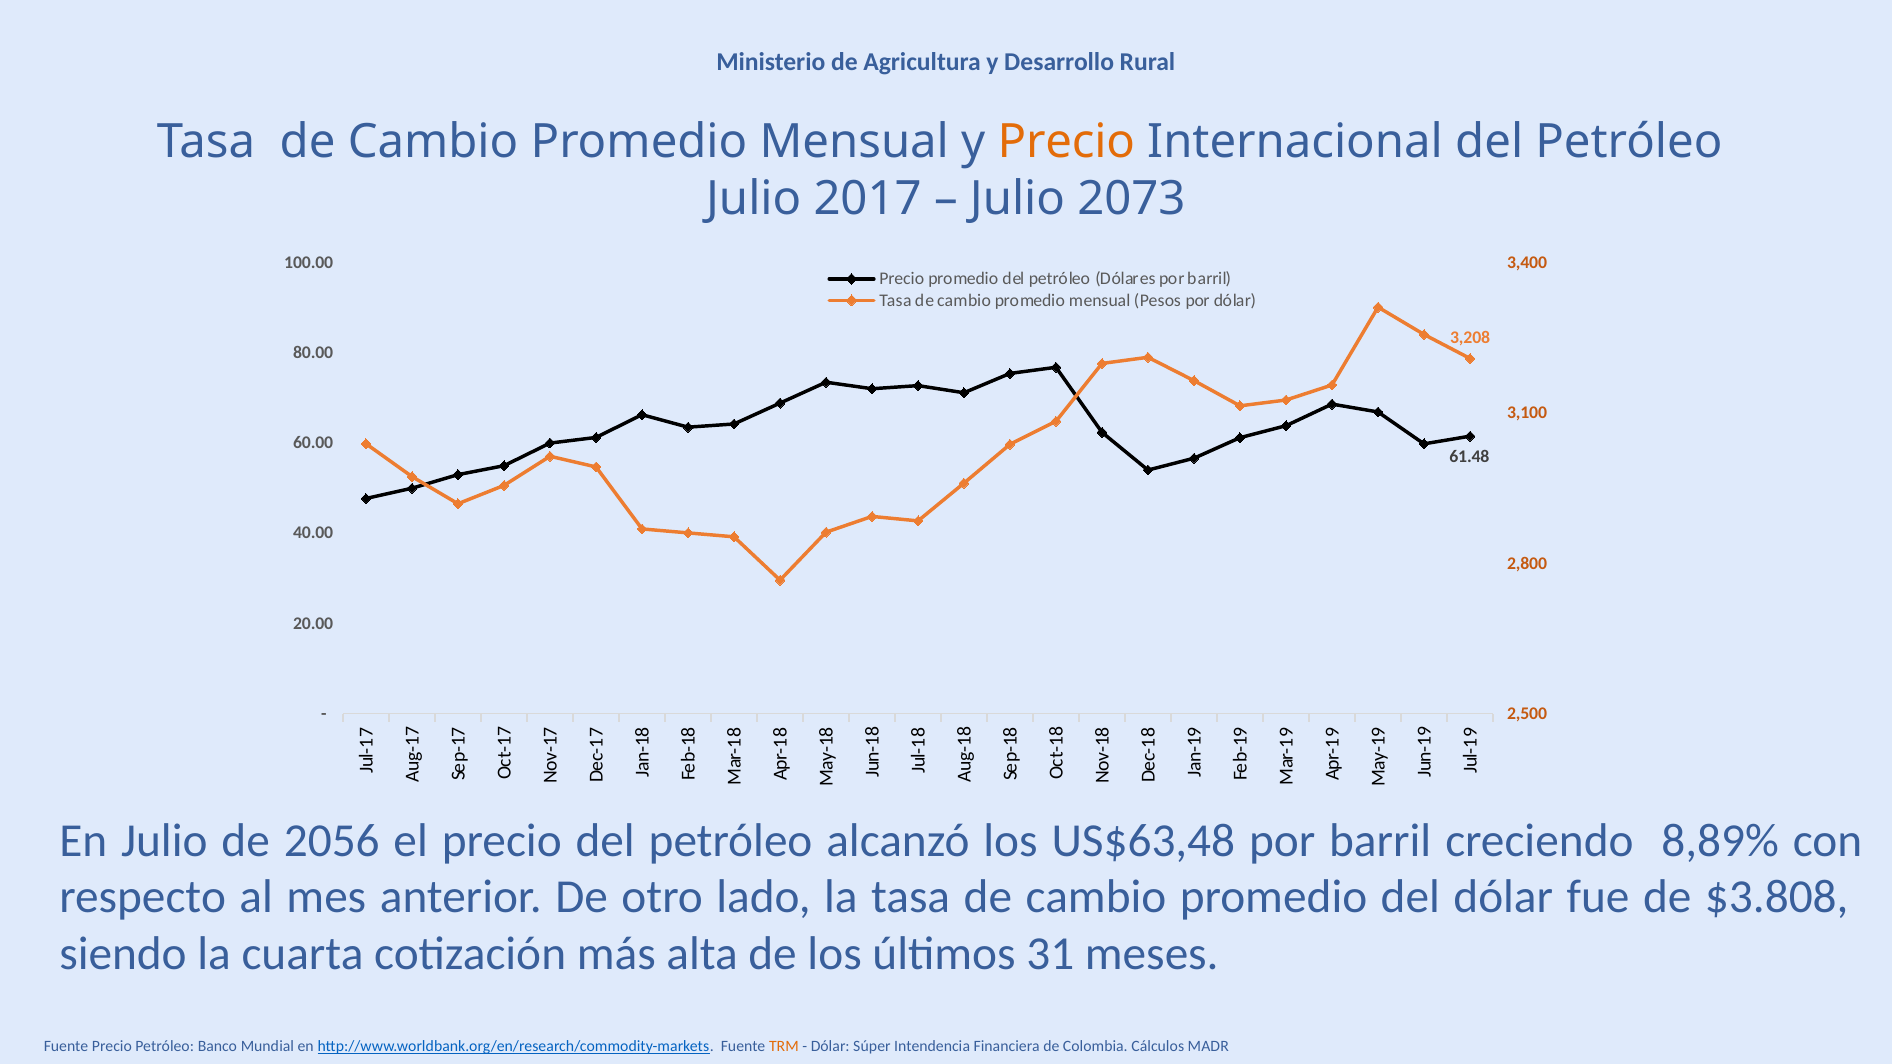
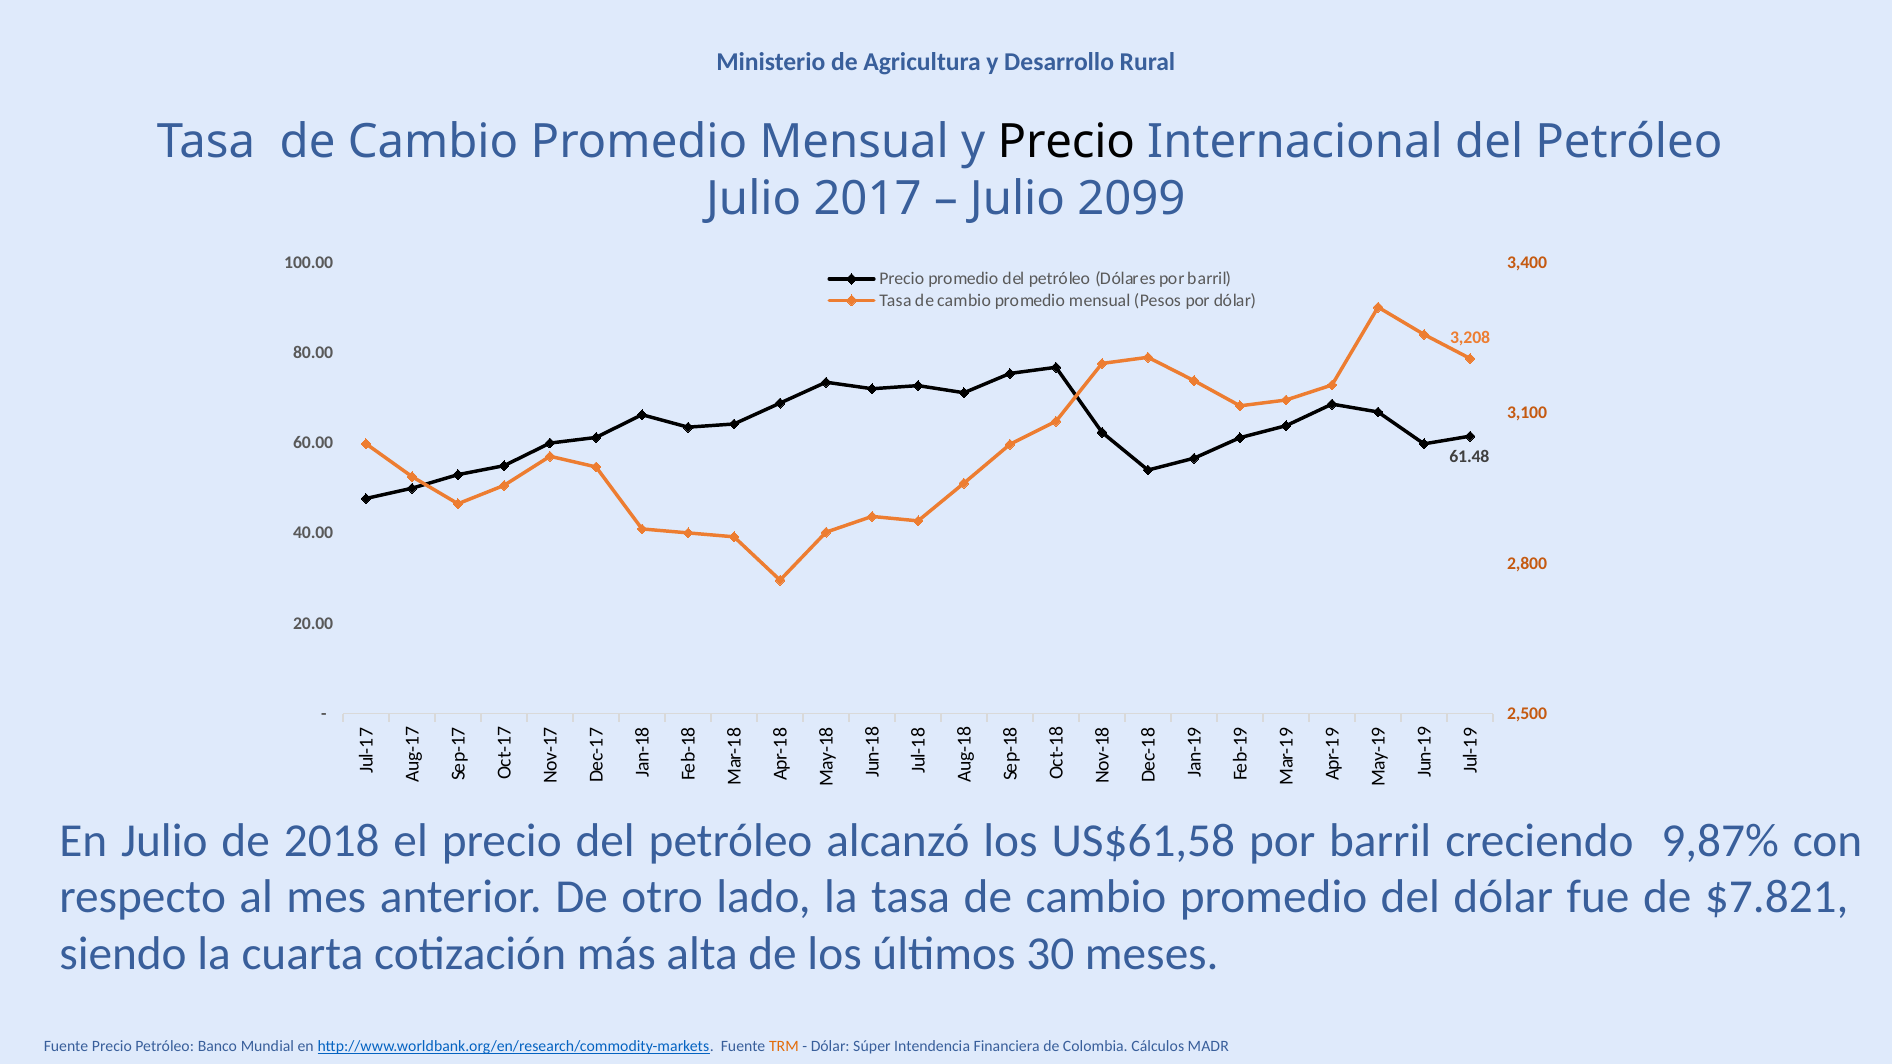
Precio colour: orange -> black (1066, 142)
2073: 2073 -> 2099 (1131, 199)
2056: 2056 -> 2018 (332, 841)
US$63,48: US$63,48 -> US$61,58 (1143, 841)
8,89%: 8,89% -> 9,87% (1720, 841)
$3.808: $3.808 -> $7.821 (1777, 898)
31: 31 -> 30 (1050, 954)
